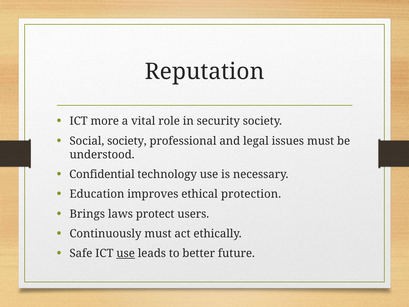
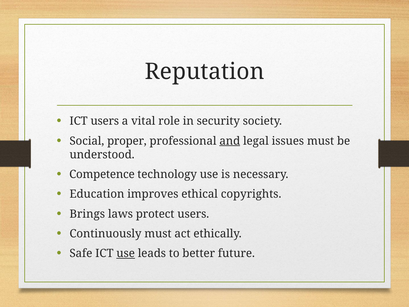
ICT more: more -> users (105, 121)
Social society: society -> proper (127, 141)
and underline: none -> present (230, 141)
Confidential: Confidential -> Competence (102, 174)
protection: protection -> copyrights (251, 194)
